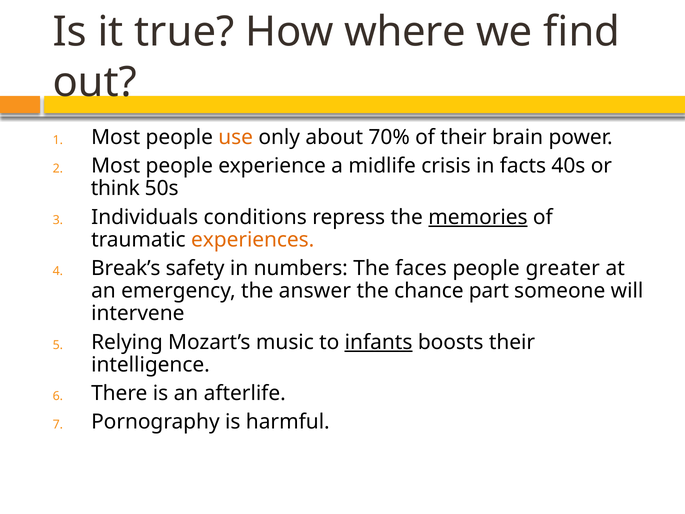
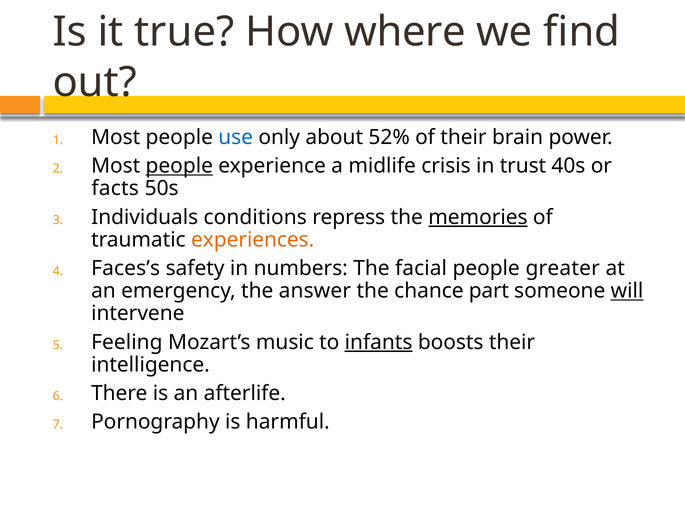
use colour: orange -> blue (236, 137)
70%: 70% -> 52% (389, 137)
people underline: none -> present (179, 166)
facts: facts -> trust (523, 166)
think: think -> facts (115, 188)
Break’s: Break’s -> Faces’s (126, 268)
faces: faces -> facial (421, 268)
will underline: none -> present (627, 291)
Relying: Relying -> Feeling (127, 342)
